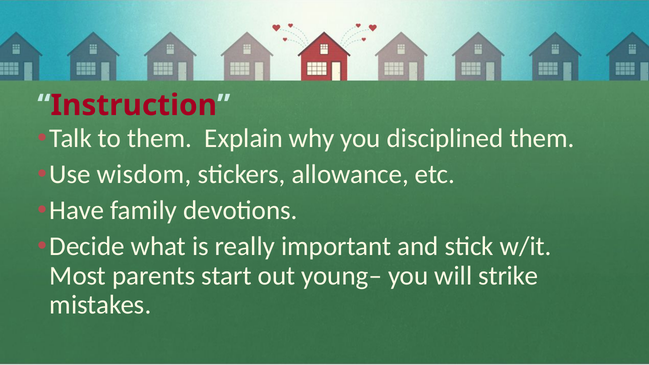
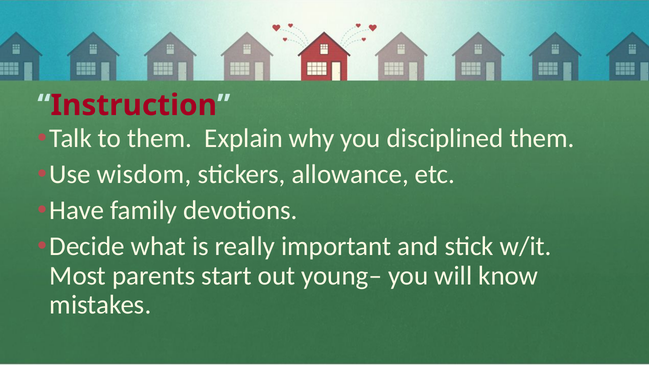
strike: strike -> know (508, 276)
